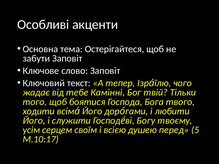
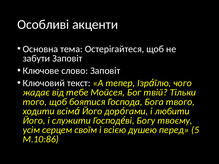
Камінні: Камінні -> Мойсея (108, 93)
М.10:17: М.10:17 -> М.10:86 (41, 139)
